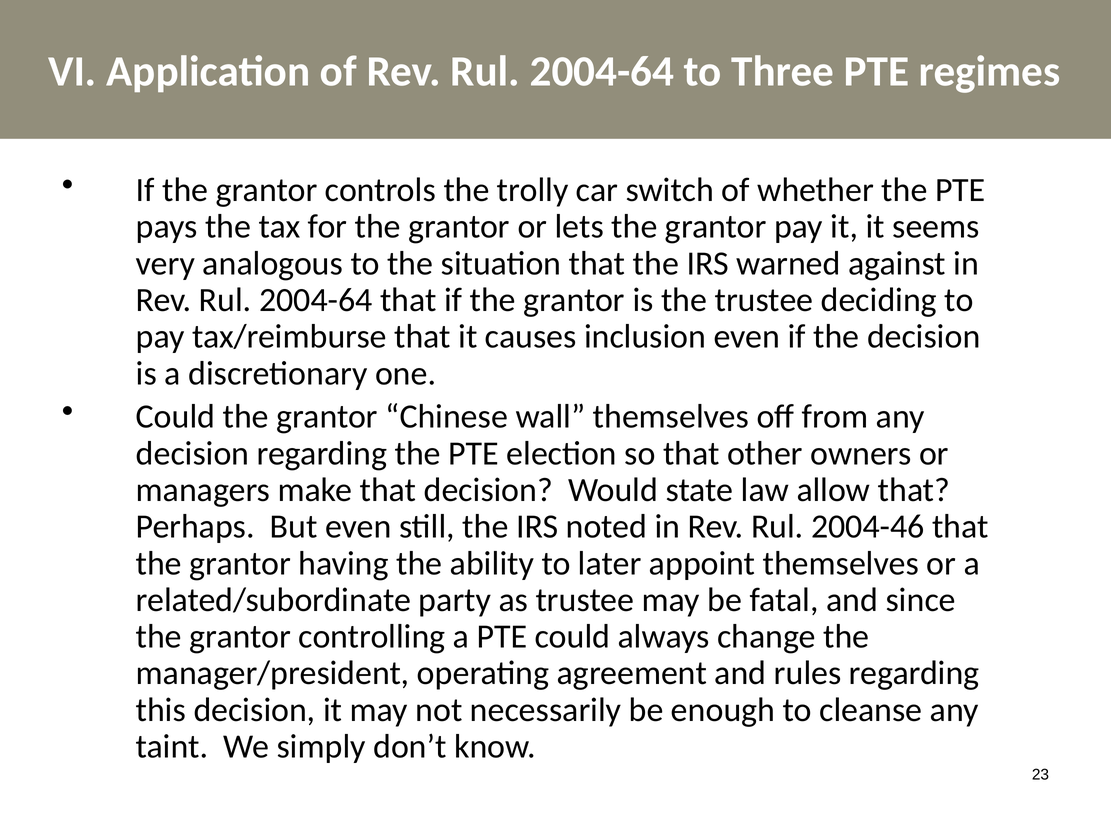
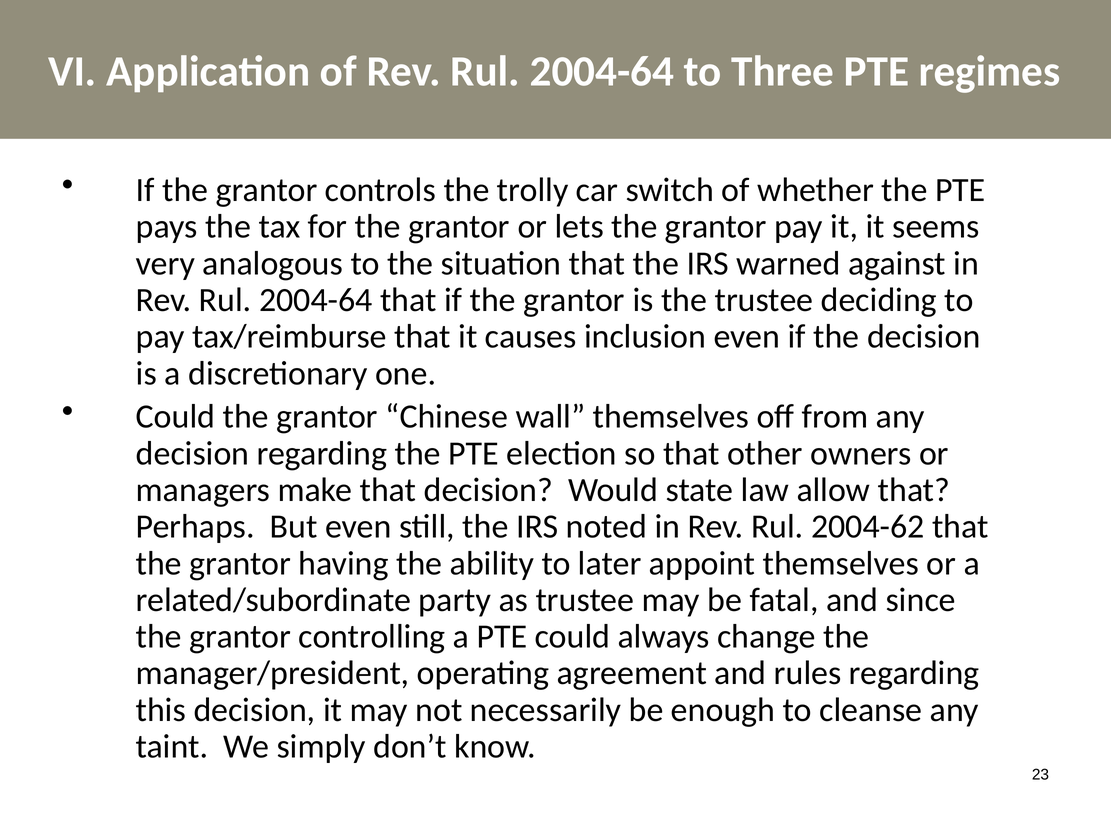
2004-46: 2004-46 -> 2004-62 (868, 527)
